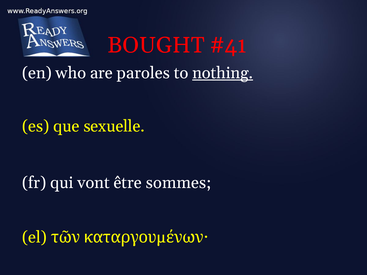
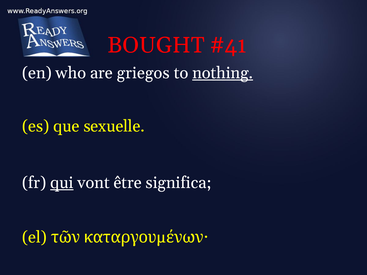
paroles: paroles -> griegos (143, 73)
qui underline: none -> present (62, 183)
sommes: sommes -> significa (179, 183)
